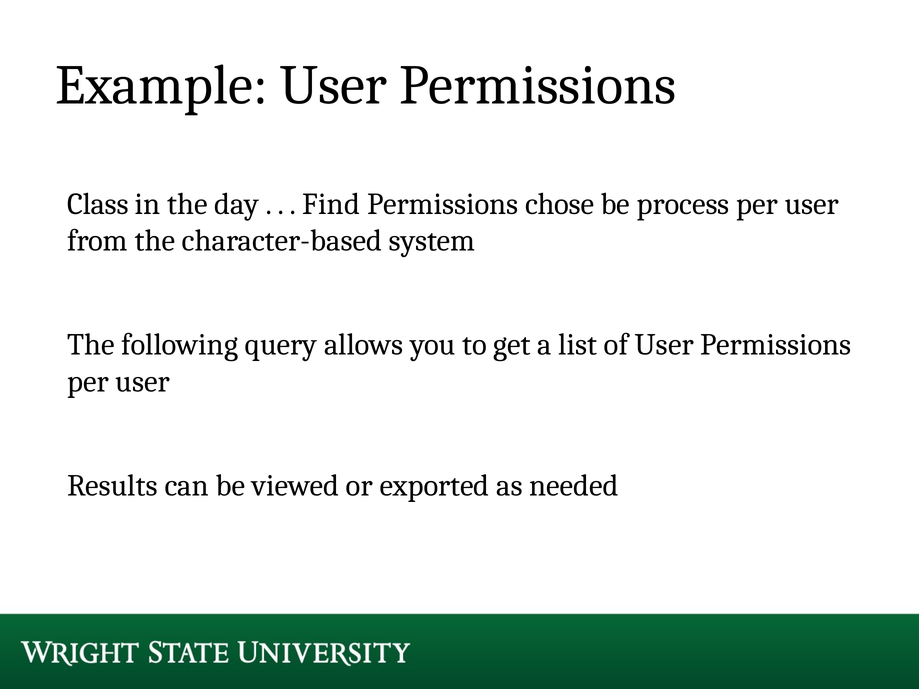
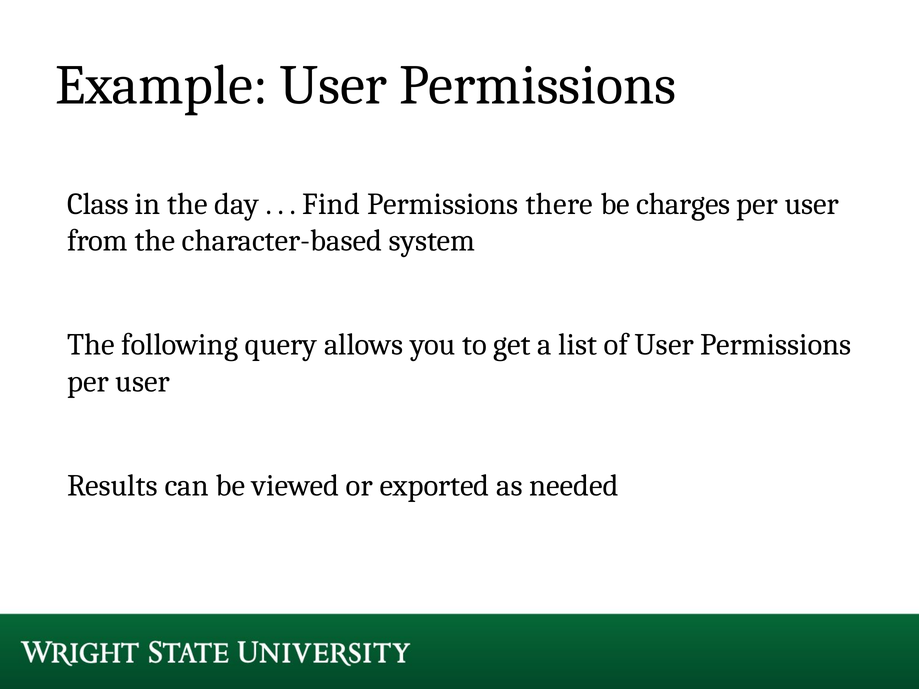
chose: chose -> there (559, 204)
process: process -> charges (683, 204)
